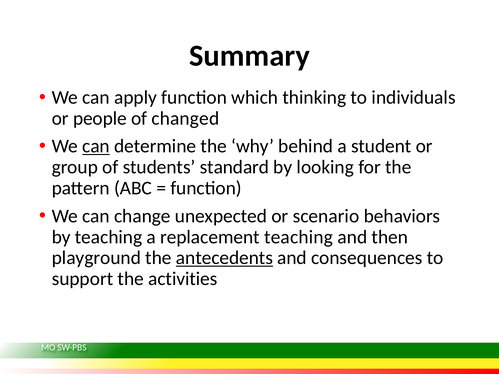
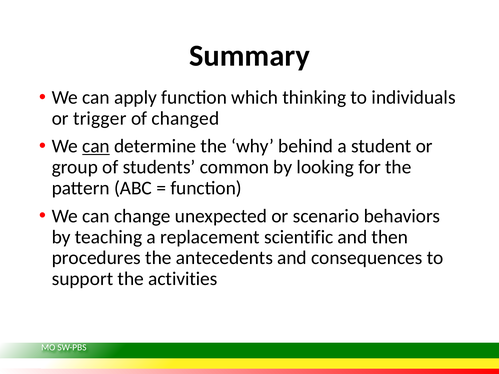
people: people -> trigger (100, 118)
standard: standard -> common (234, 167)
replacement teaching: teaching -> scientific (299, 237)
playground: playground -> procedures (96, 258)
antecedents underline: present -> none (224, 258)
